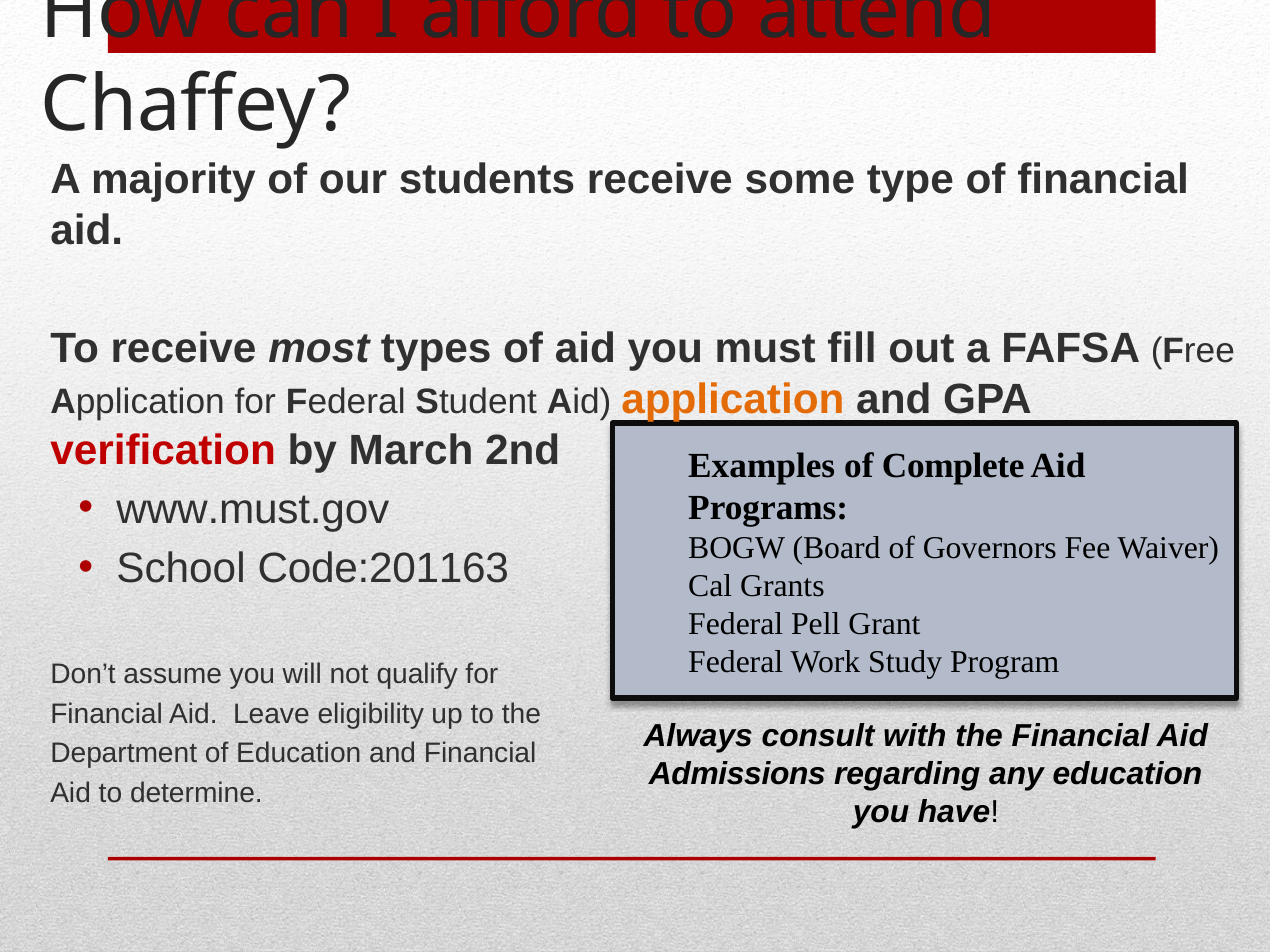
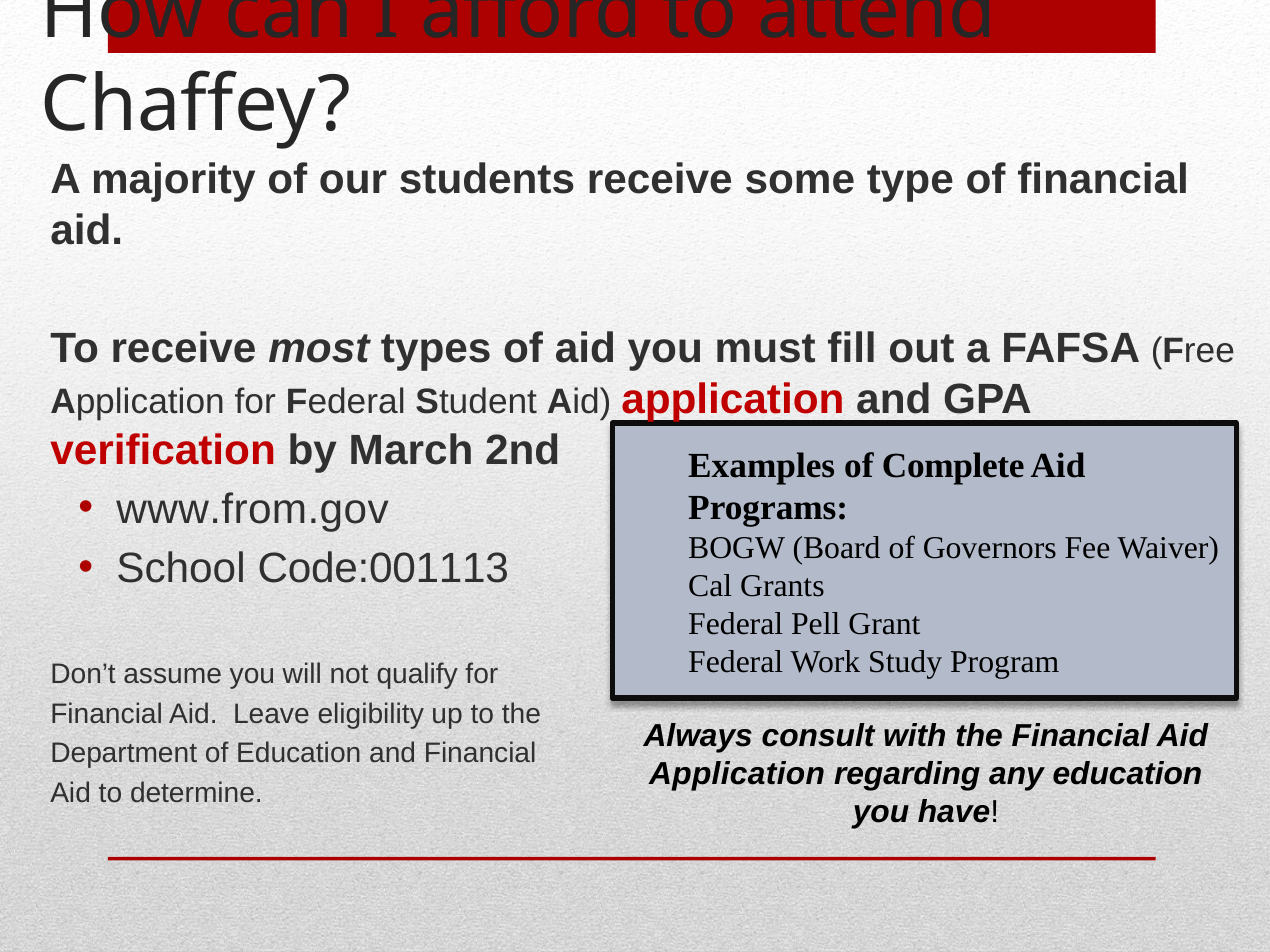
application colour: orange -> red (733, 400)
www.must.gov: www.must.gov -> www.from.gov (253, 510)
Code:201163: Code:201163 -> Code:001113 (383, 569)
Admissions: Admissions -> Application (737, 775)
